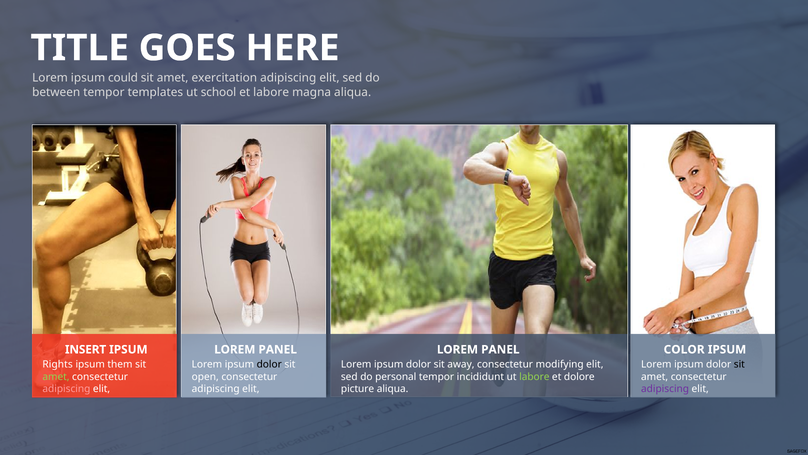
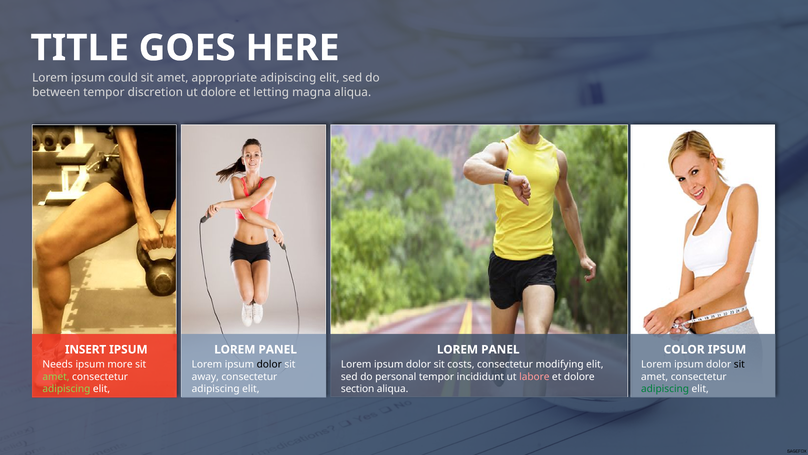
exercitation: exercitation -> appropriate (224, 78)
templates: templates -> discretion (155, 92)
ut school: school -> dolore (219, 92)
et labore: labore -> letting (271, 92)
Rights: Rights -> Needs (58, 364)
them: them -> more (120, 364)
away: away -> costs (461, 364)
open: open -> away (205, 376)
labore colour: light green -> pink (534, 376)
adipiscing colour: pink -> light green (66, 388)
picture: picture -> section (358, 388)
adipiscing colour: purple -> green (665, 388)
